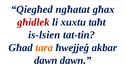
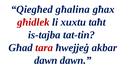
ngħatat: ngħatat -> għalina (73, 9)
is-lsien: is-lsien -> is-tajba (44, 35)
tara colour: orange -> red (44, 48)
